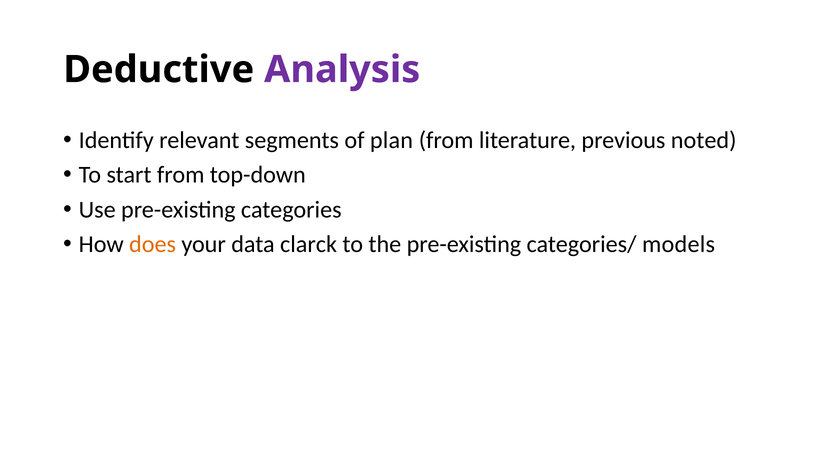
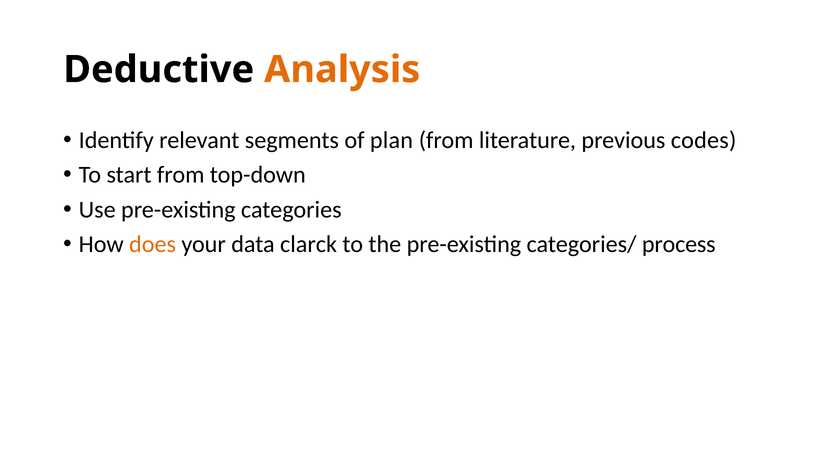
Analysis colour: purple -> orange (342, 70)
noted: noted -> codes (704, 140)
models: models -> process (679, 244)
